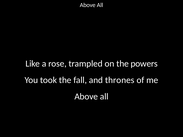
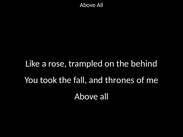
powers: powers -> behind (144, 64)
